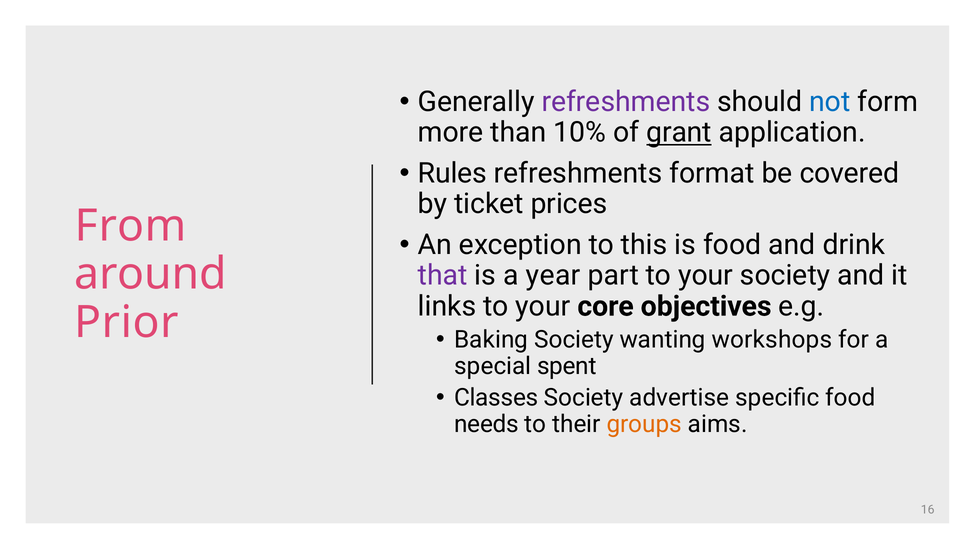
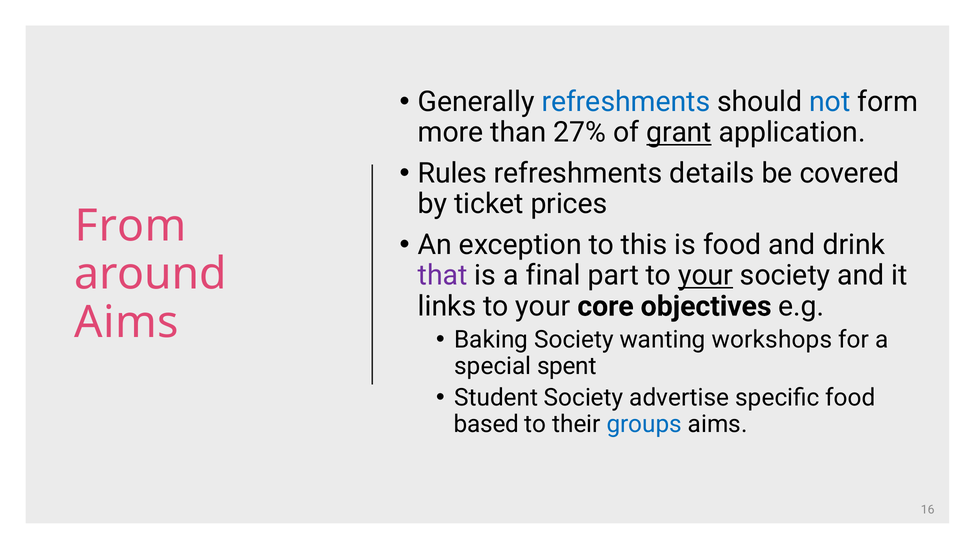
refreshments colour: purple -> blue (626, 102)
10%: 10% -> 27% (580, 132)
format: format -> details (712, 173)
year: year -> final (553, 275)
your underline: none -> present (706, 275)
Prior: Prior -> Aims (126, 322)
Classes: Classes -> Student (496, 397)
needs: needs -> based (487, 424)
groups colour: orange -> blue (644, 424)
